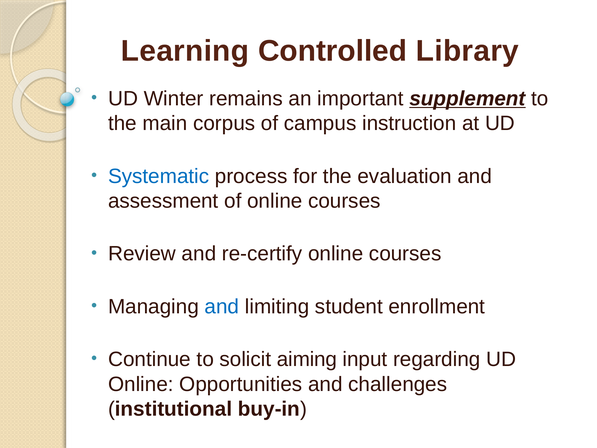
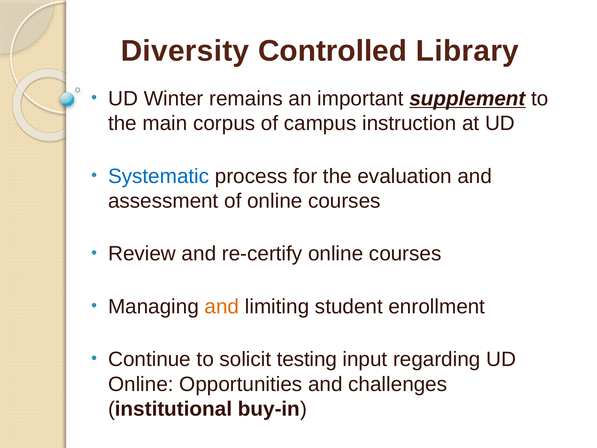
Learning: Learning -> Diversity (185, 51)
and colour: blue -> orange (222, 306)
aiming: aiming -> testing (307, 359)
